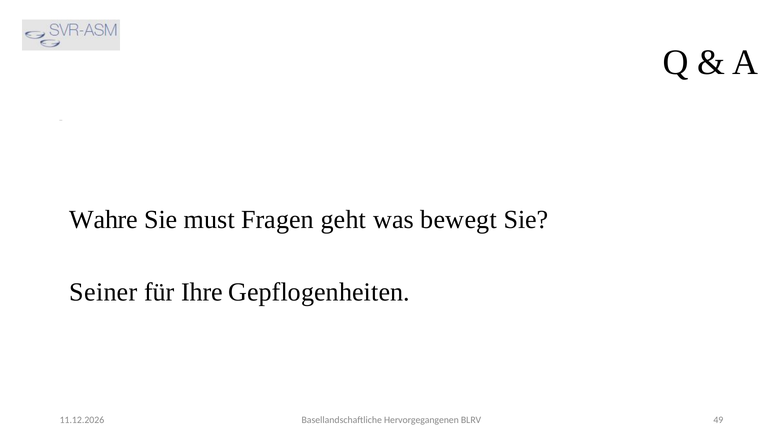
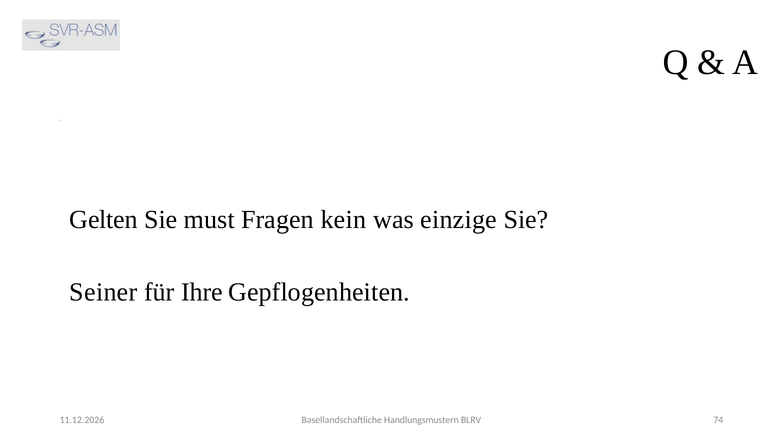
Wahre: Wahre -> Gelten (104, 220)
geht: geht -> kein (343, 220)
bewegt: bewegt -> einzige (459, 220)
Hervorgegangenen: Hervorgegangenen -> Handlungsmustern (421, 421)
49: 49 -> 74 (718, 421)
